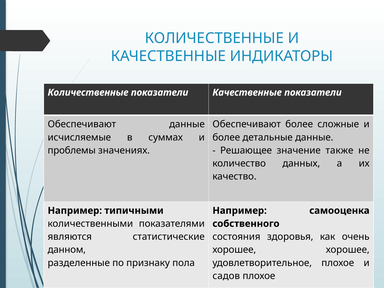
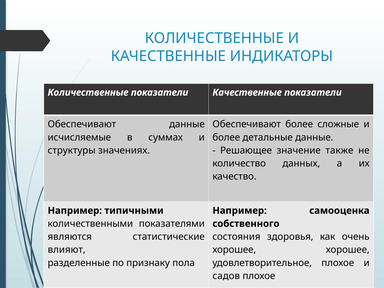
проблемы: проблемы -> структуры (72, 150)
данном: данном -> влияют (67, 250)
